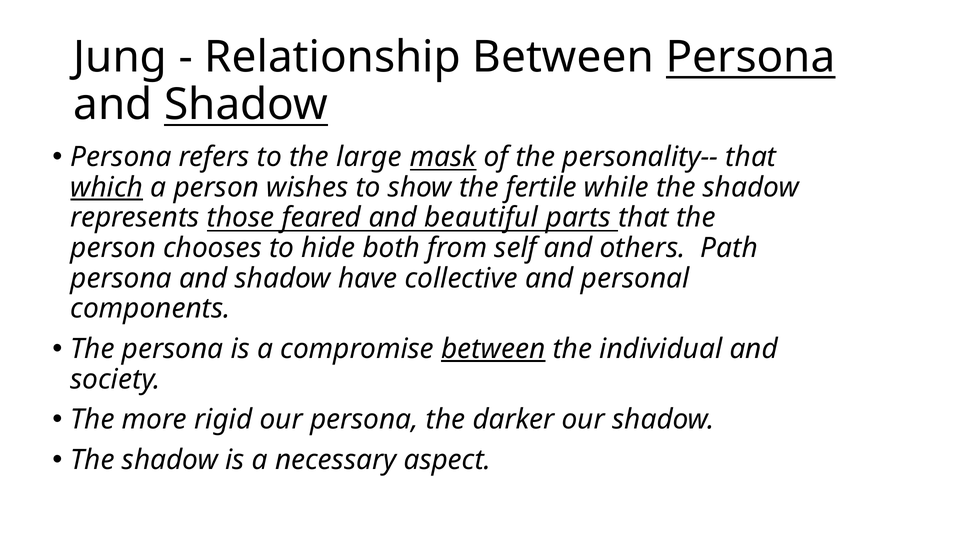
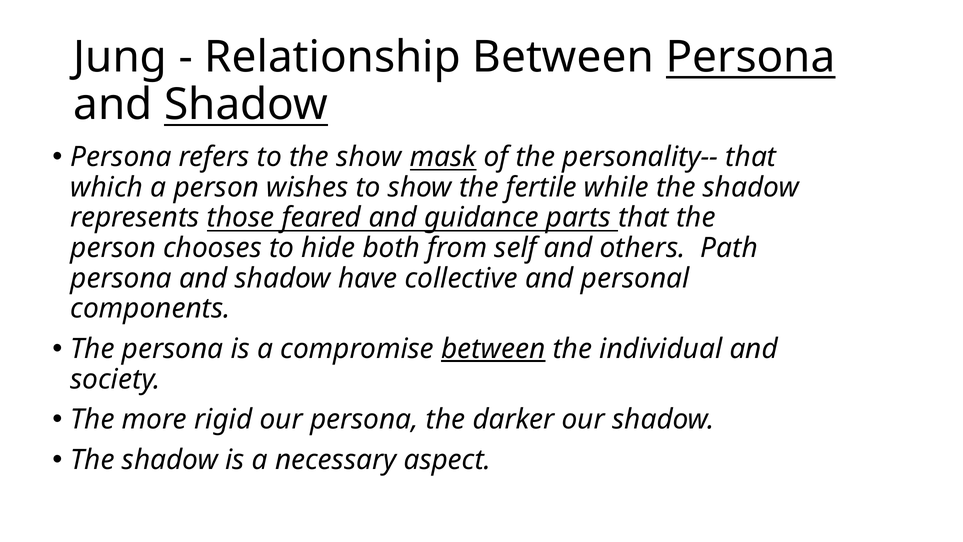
the large: large -> show (369, 157)
which underline: present -> none (107, 187)
beautiful: beautiful -> guidance (481, 218)
